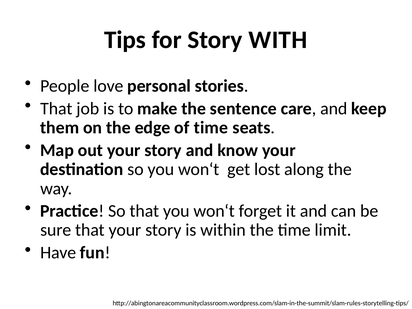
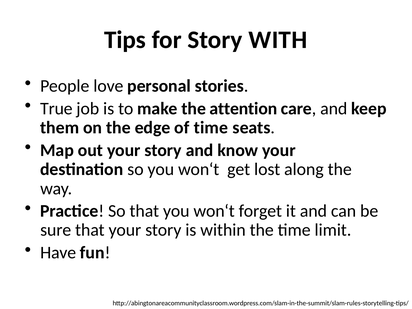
That: That -> True (56, 109)
sentence: sentence -> attention (243, 109)
